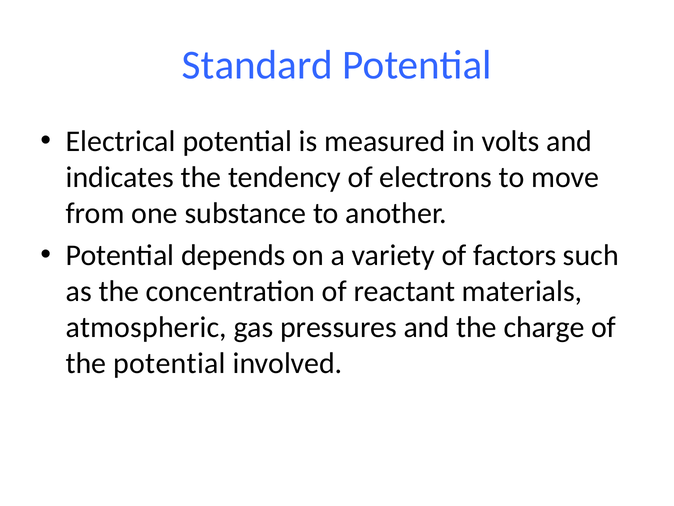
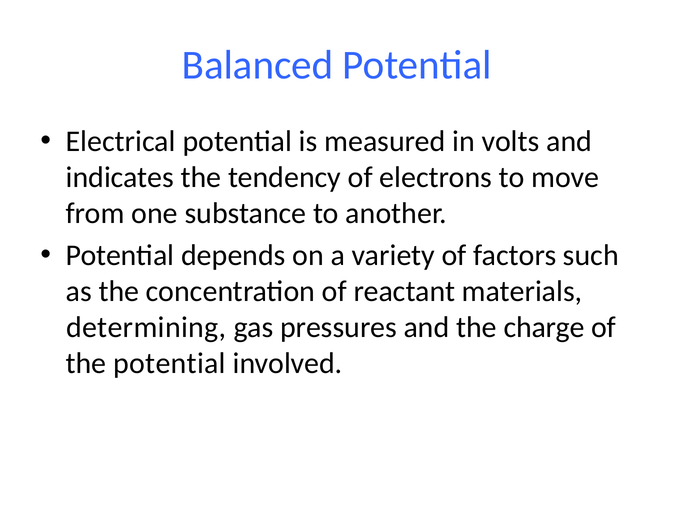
Standard: Standard -> Balanced (258, 65)
atmospheric: atmospheric -> determining (146, 327)
